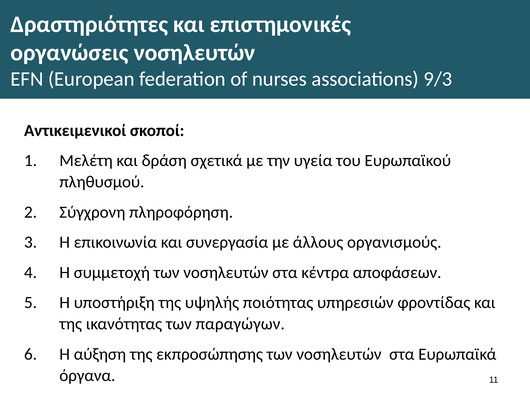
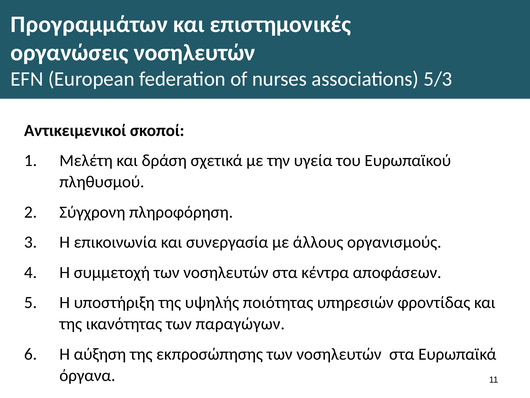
Δραστηριότητες: Δραστηριότητες -> Προγραμμάτων (89, 24)
9/3: 9/3 -> 5/3 (438, 79)
